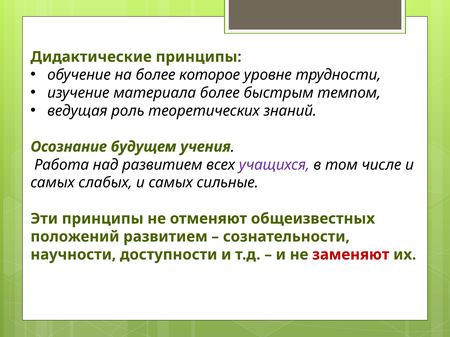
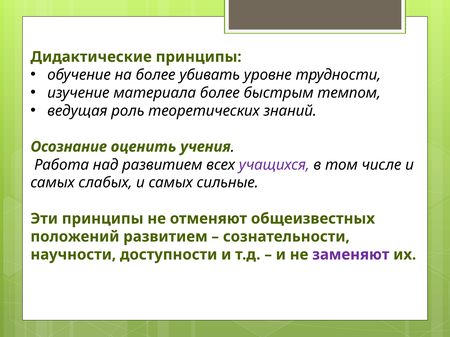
которое: которое -> убивать (210, 75)
будущем: будущем -> оценить (143, 147)
заменяют colour: red -> purple (351, 255)
